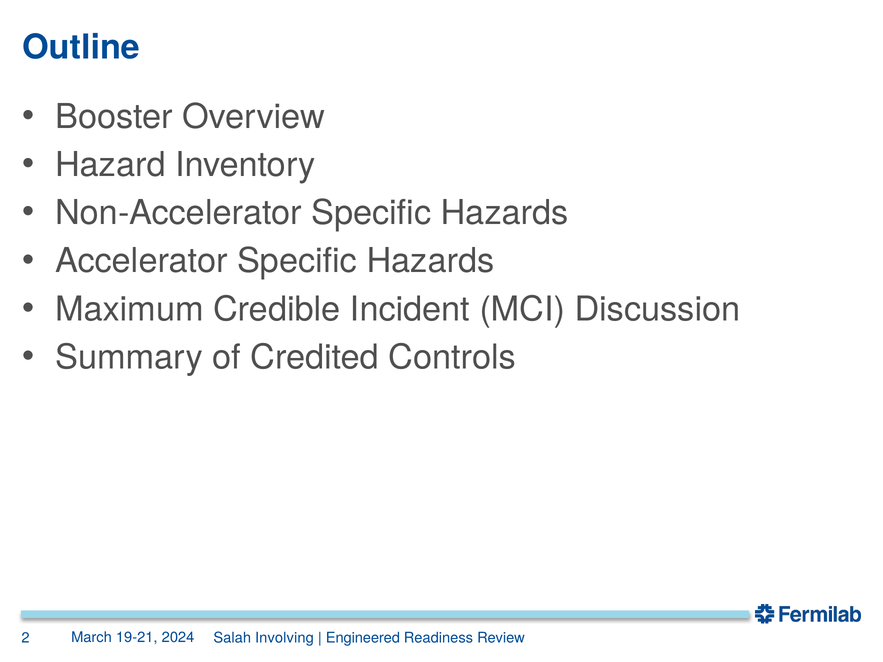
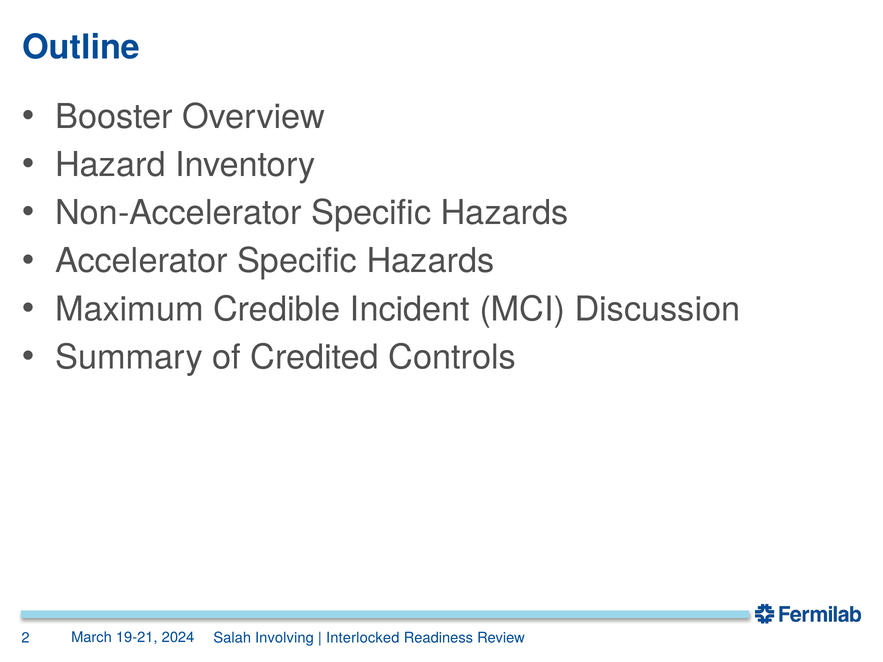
Engineered: Engineered -> Interlocked (363, 638)
